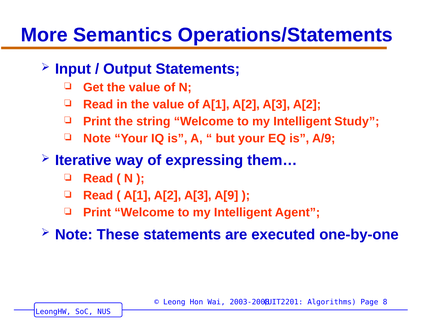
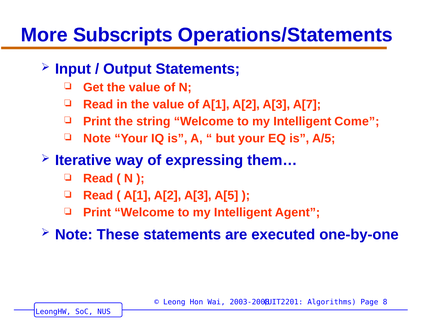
Semantics: Semantics -> Subscripts (123, 35)
A[3 A[2: A[2 -> A[7 (307, 104)
Study: Study -> Come (357, 121)
A/9: A/9 -> A/5 (324, 138)
A[9: A[9 -> A[5 (226, 195)
